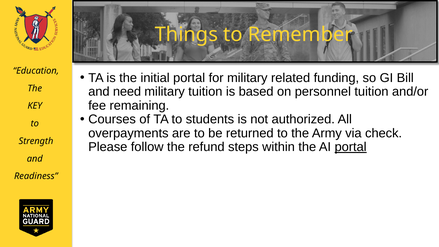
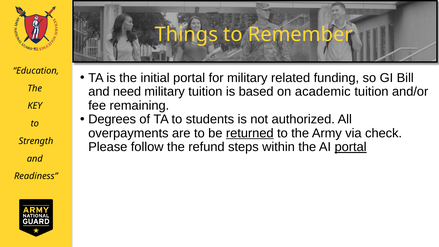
personnel: personnel -> academic (323, 92)
Courses: Courses -> Degrees (112, 119)
returned underline: none -> present (250, 133)
